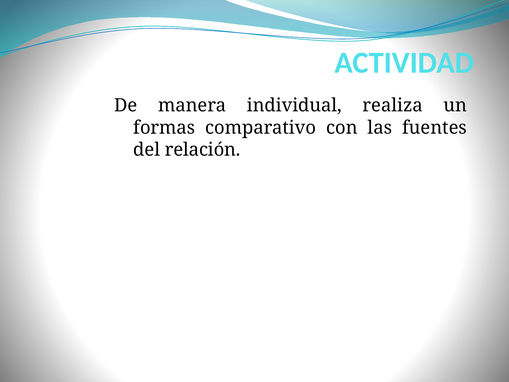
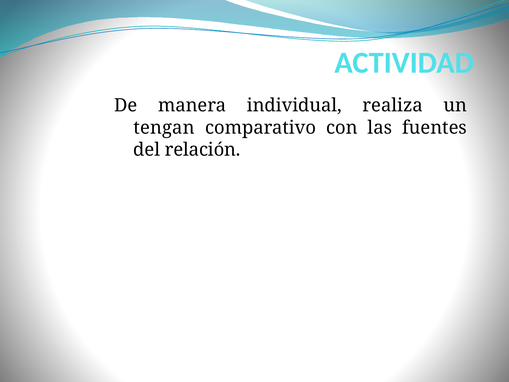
formas: formas -> tengan (164, 128)
